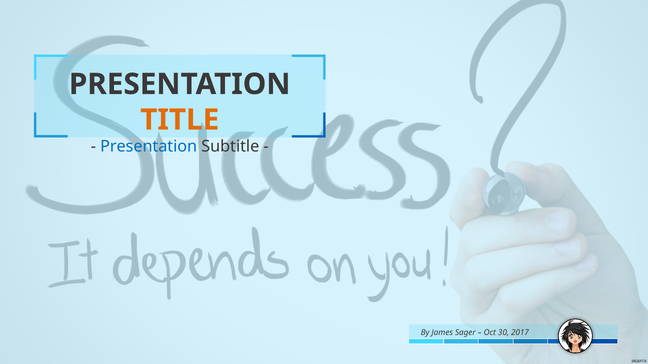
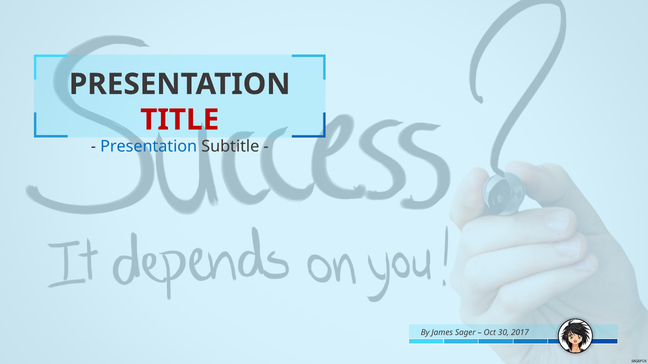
TITLE colour: orange -> red (180, 120)
